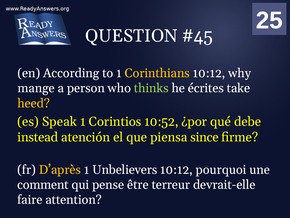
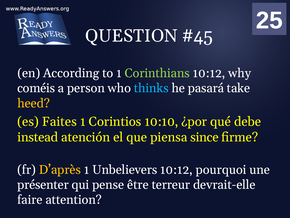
Corinthians colour: yellow -> light green (157, 73)
mange: mange -> coméis (36, 88)
thinks colour: light green -> light blue (151, 88)
écrites: écrites -> pasará (206, 88)
Speak: Speak -> Faites (59, 121)
10:52: 10:52 -> 10:10 (161, 121)
comment: comment -> présenter (43, 184)
